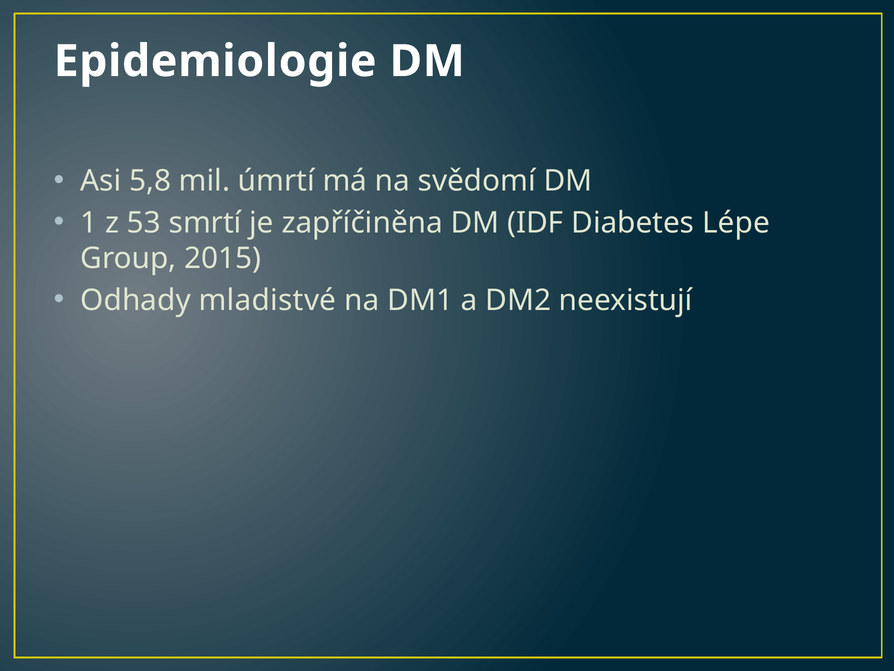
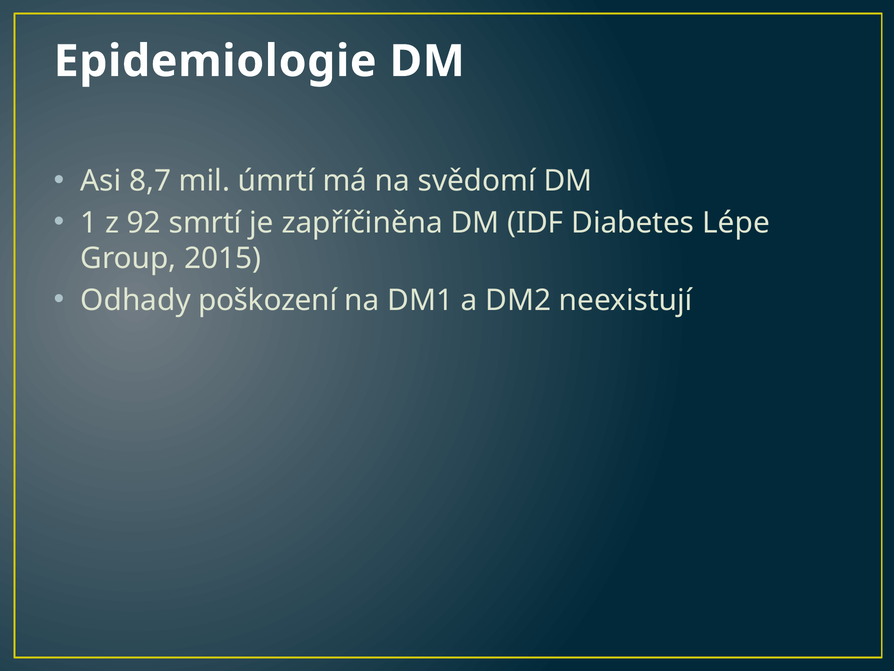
5,8: 5,8 -> 8,7 (150, 181)
53: 53 -> 92 (144, 223)
mladistvé: mladistvé -> poškození (268, 300)
